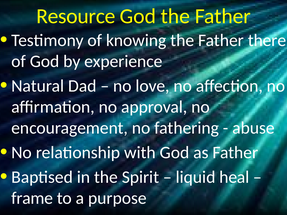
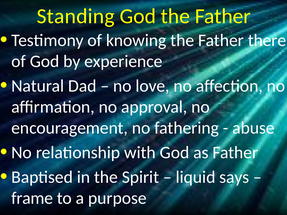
Resource: Resource -> Standing (76, 16)
heal: heal -> says (234, 177)
